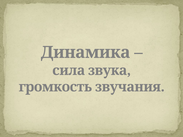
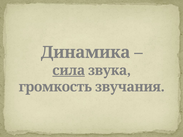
сила underline: none -> present (69, 71)
